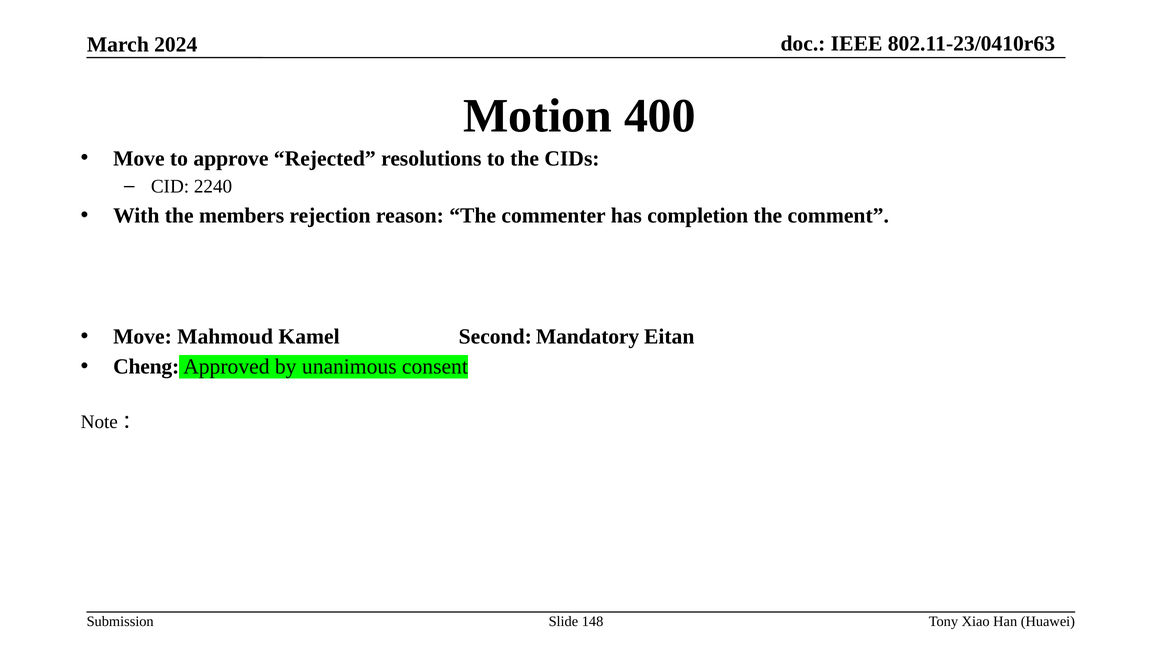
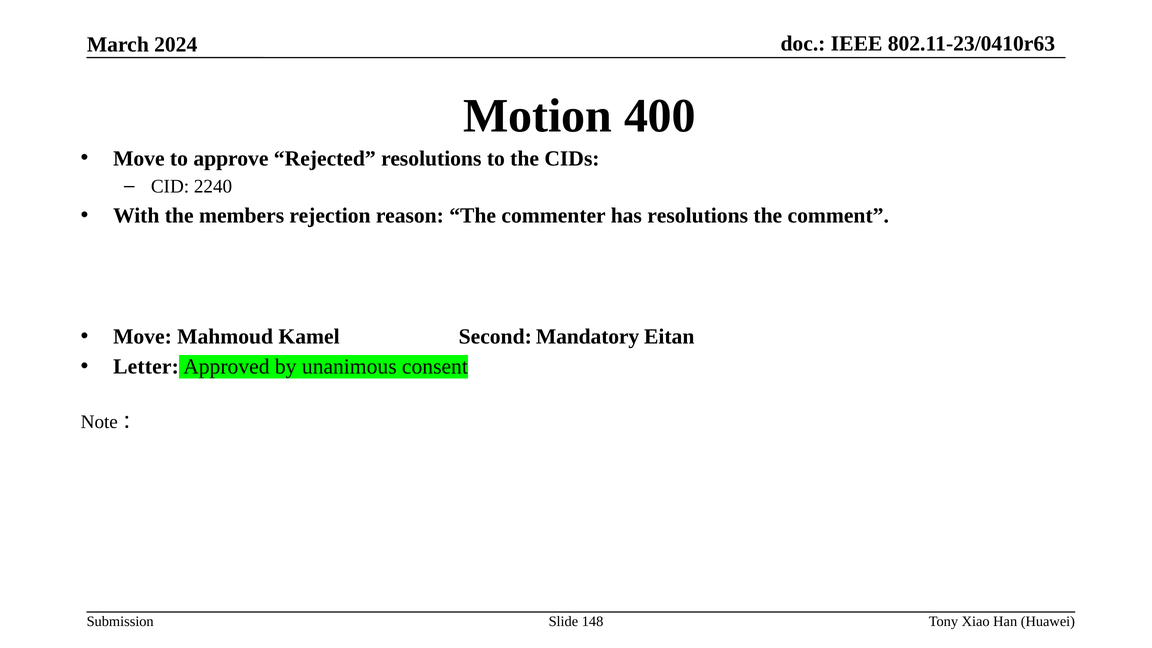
has completion: completion -> resolutions (698, 216)
Cheng: Cheng -> Letter (146, 367)
